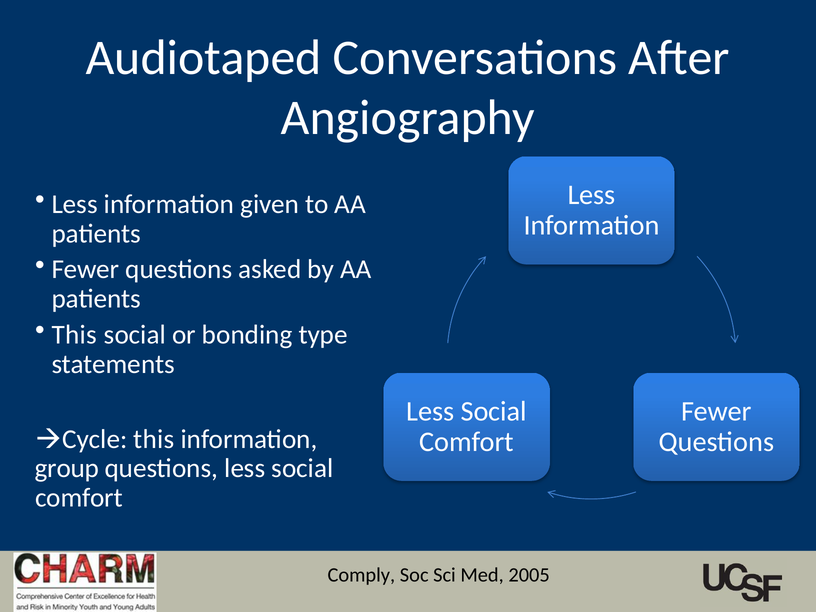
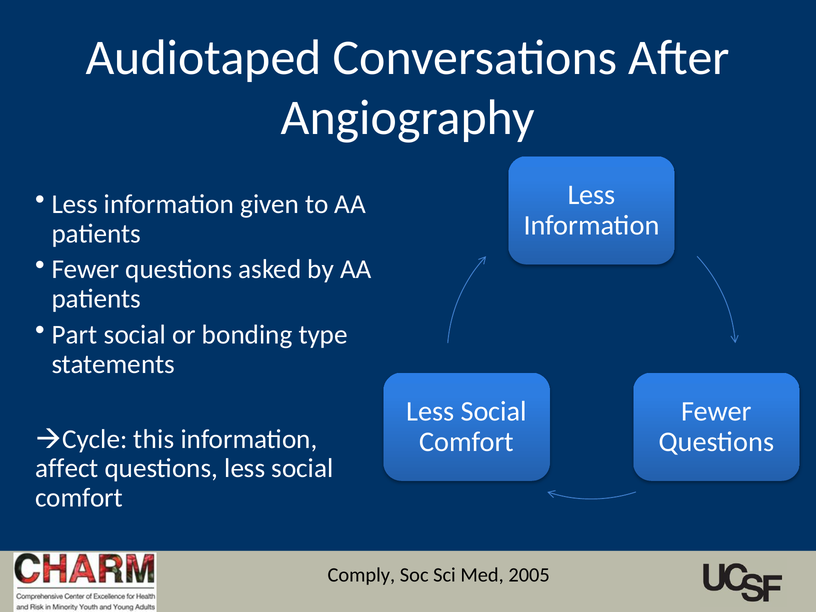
This: This -> Part (75, 335)
group: group -> affect (67, 468)
